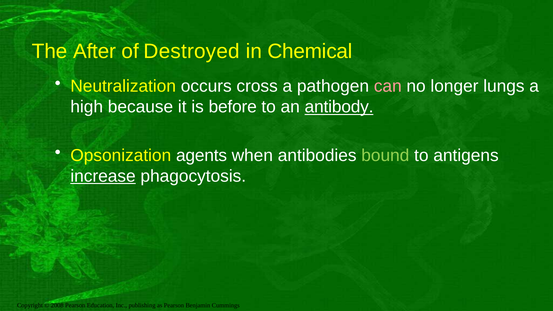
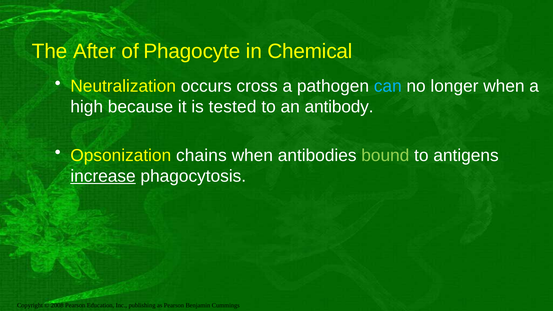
Destroyed: Destroyed -> Phagocyte (192, 51)
can colour: pink -> light blue (388, 86)
longer lungs: lungs -> when (504, 86)
before: before -> tested (233, 107)
antibody underline: present -> none (339, 107)
agents: agents -> chains (201, 155)
